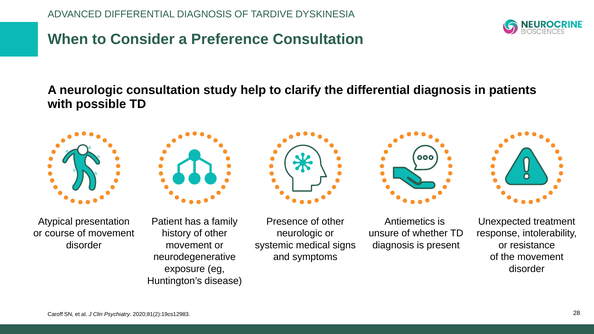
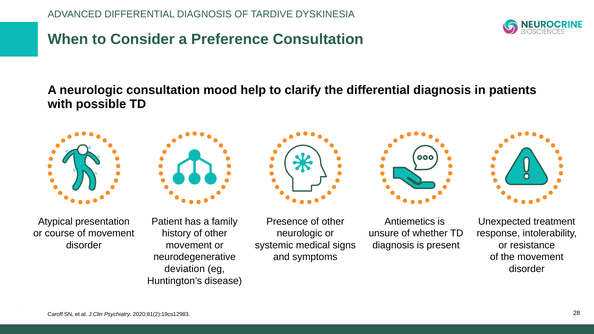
study: study -> mood (220, 90)
exposure: exposure -> deviation (185, 269)
